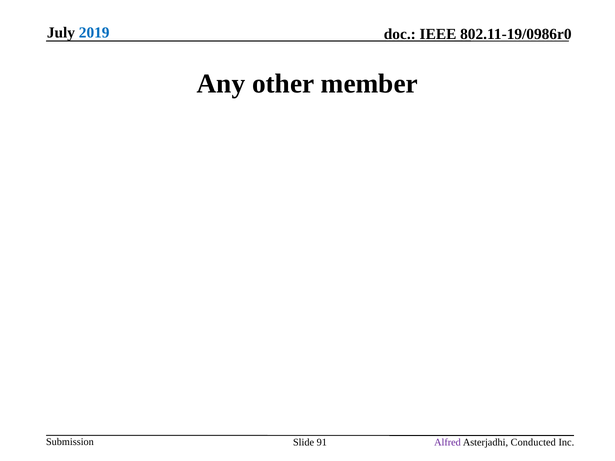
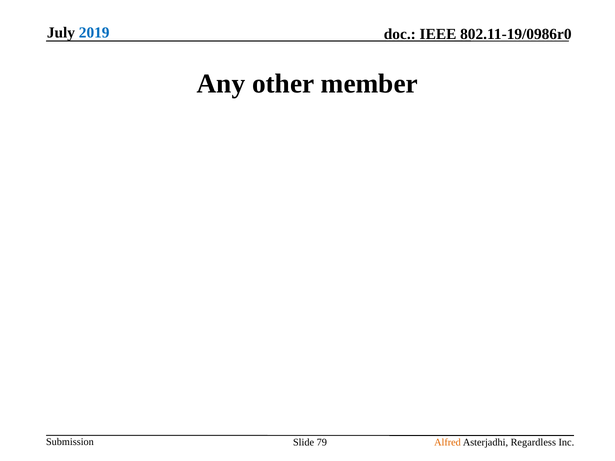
91: 91 -> 79 (322, 442)
Alfred colour: purple -> orange (448, 442)
Conducted: Conducted -> Regardless (533, 442)
